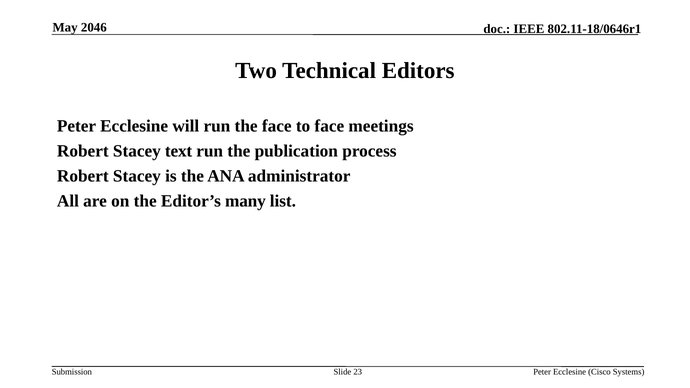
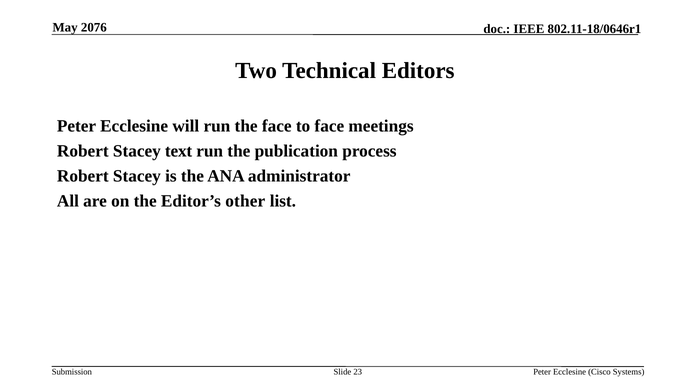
2046: 2046 -> 2076 (94, 27)
many: many -> other (245, 201)
